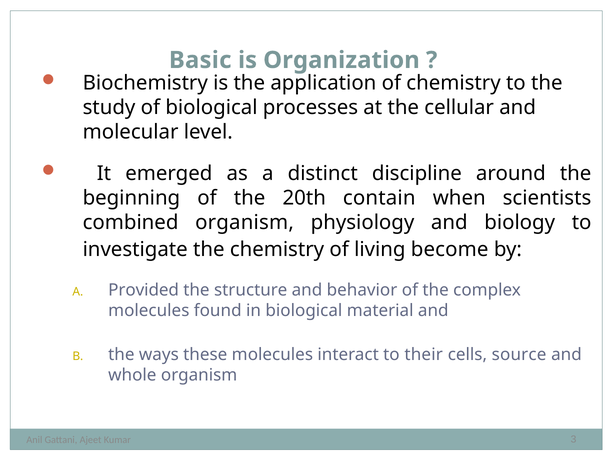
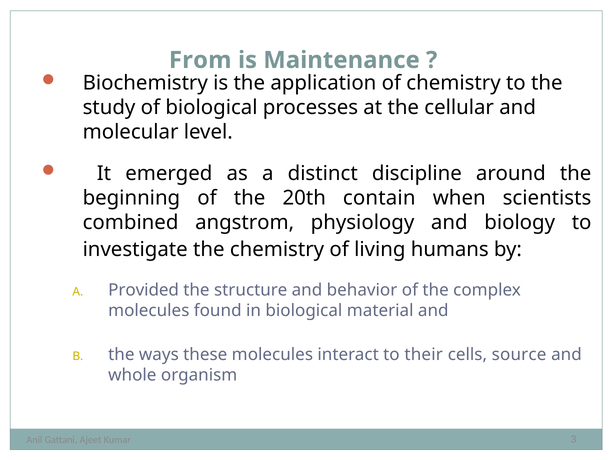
Basic: Basic -> From (200, 60)
Organization: Organization -> Maintenance (342, 60)
combined organism: organism -> angstrom (245, 222)
become: become -> humans (450, 249)
